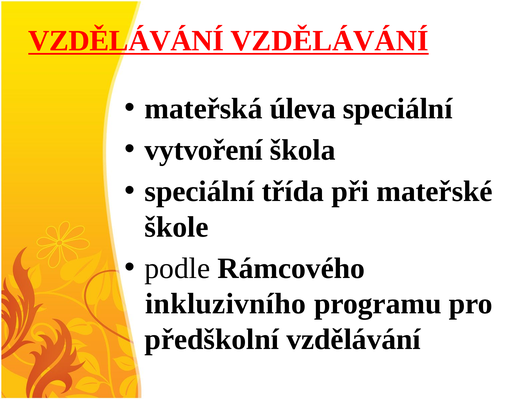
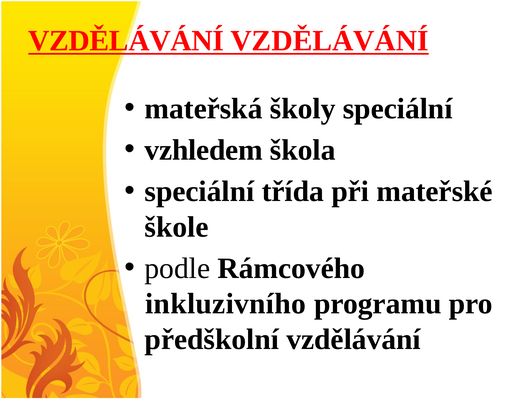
úleva: úleva -> školy (303, 109)
vytvoření: vytvoření -> vzhledem (204, 150)
